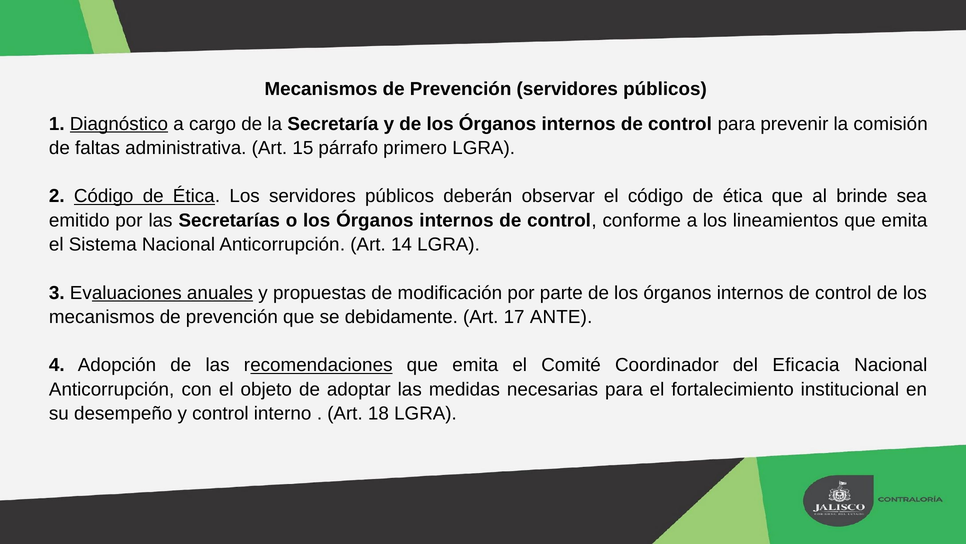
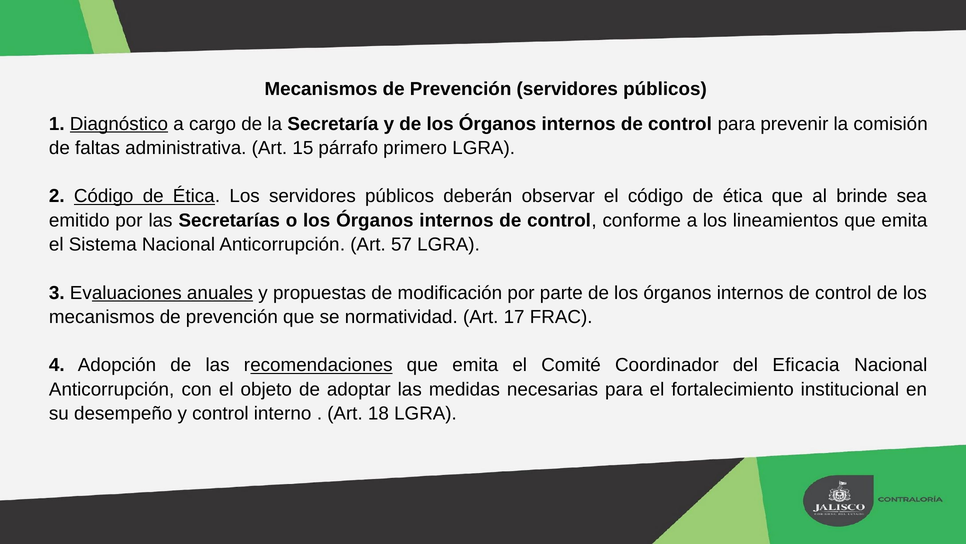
14: 14 -> 57 (401, 244)
debidamente: debidamente -> normatividad (401, 317)
ANTE: ANTE -> FRAC (561, 317)
